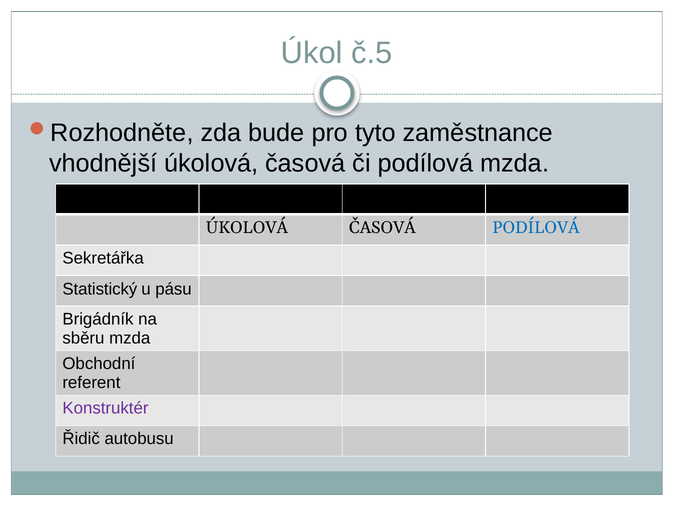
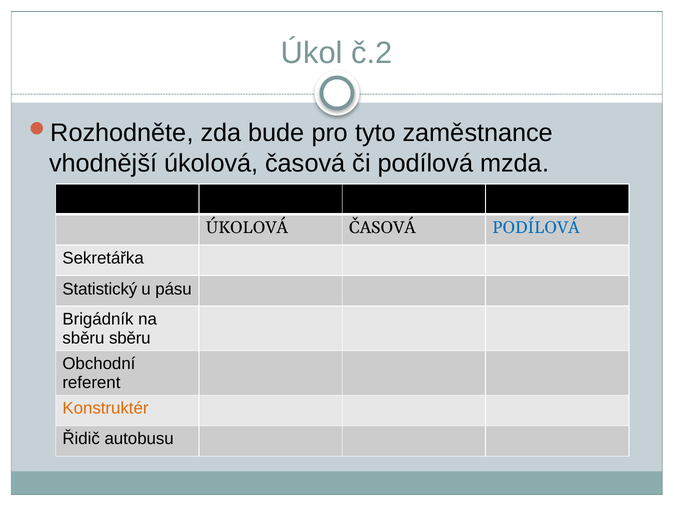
č.5: č.5 -> č.2 (372, 53)
sběru mzda: mzda -> sběru (130, 338)
Konstruktér colour: purple -> orange (105, 408)
